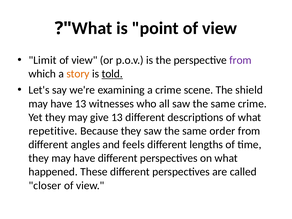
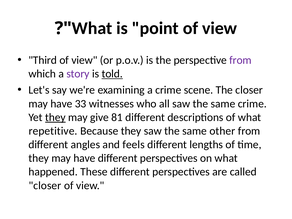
Limit: Limit -> Third (43, 60)
story colour: orange -> purple (78, 74)
The shield: shield -> closer (249, 90)
have 13: 13 -> 33 (81, 104)
they underline: none -> present (55, 117)
give 13: 13 -> 81 (117, 117)
order: order -> other (222, 131)
